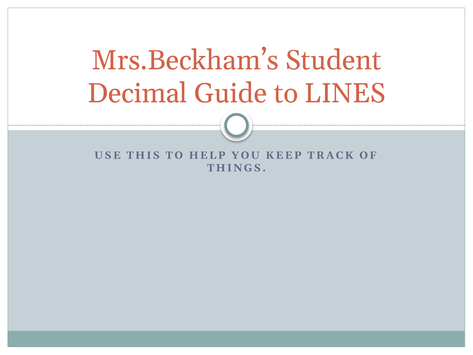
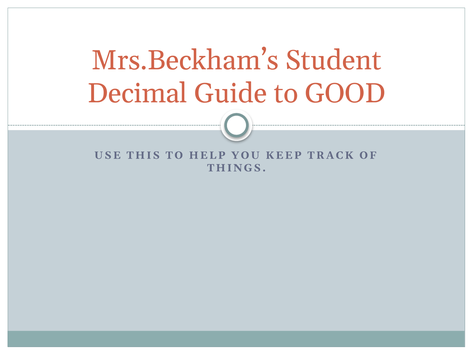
LINES: LINES -> GOOD (345, 93)
